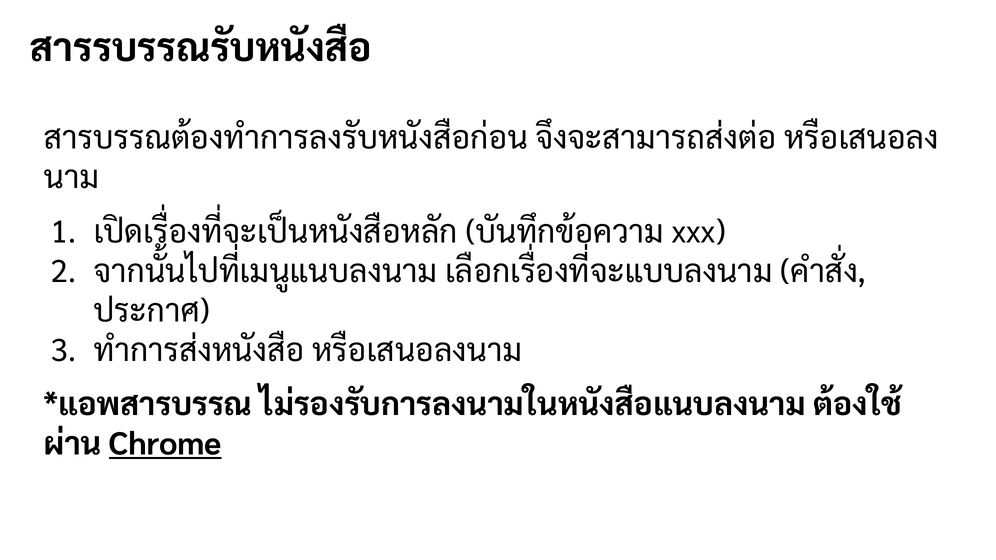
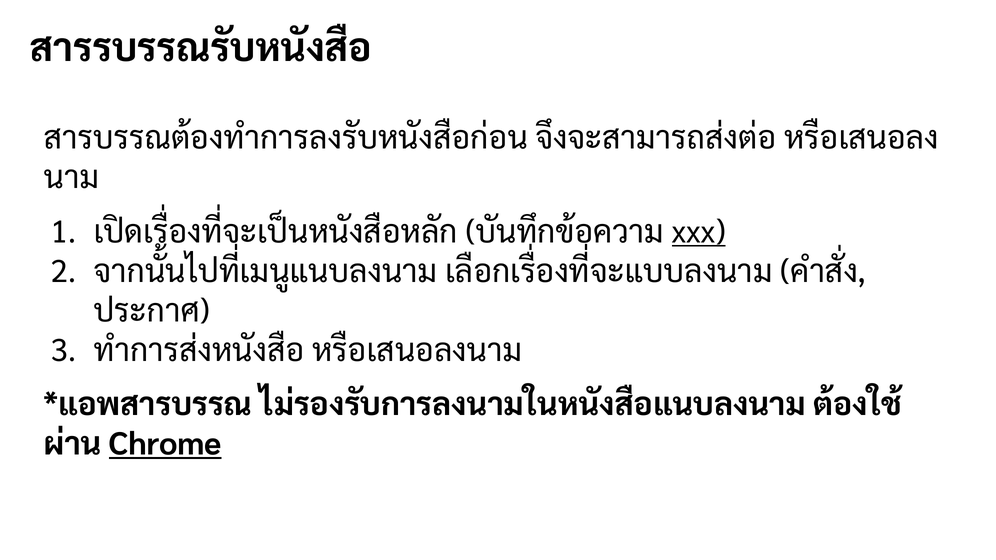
xxx underline: none -> present (699, 232)
